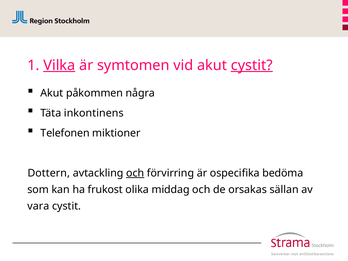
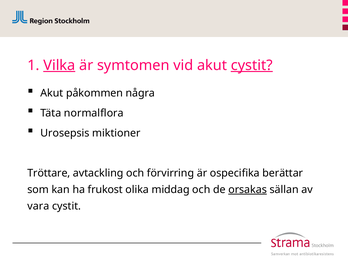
inkontinens: inkontinens -> normalflora (94, 113)
Telefonen: Telefonen -> Urosepsis (65, 133)
Dottern: Dottern -> Tröttare (49, 173)
och underline: present -> none (135, 173)
bedöma: bedöma -> berättar (283, 173)
orsakas underline: none -> present (248, 190)
